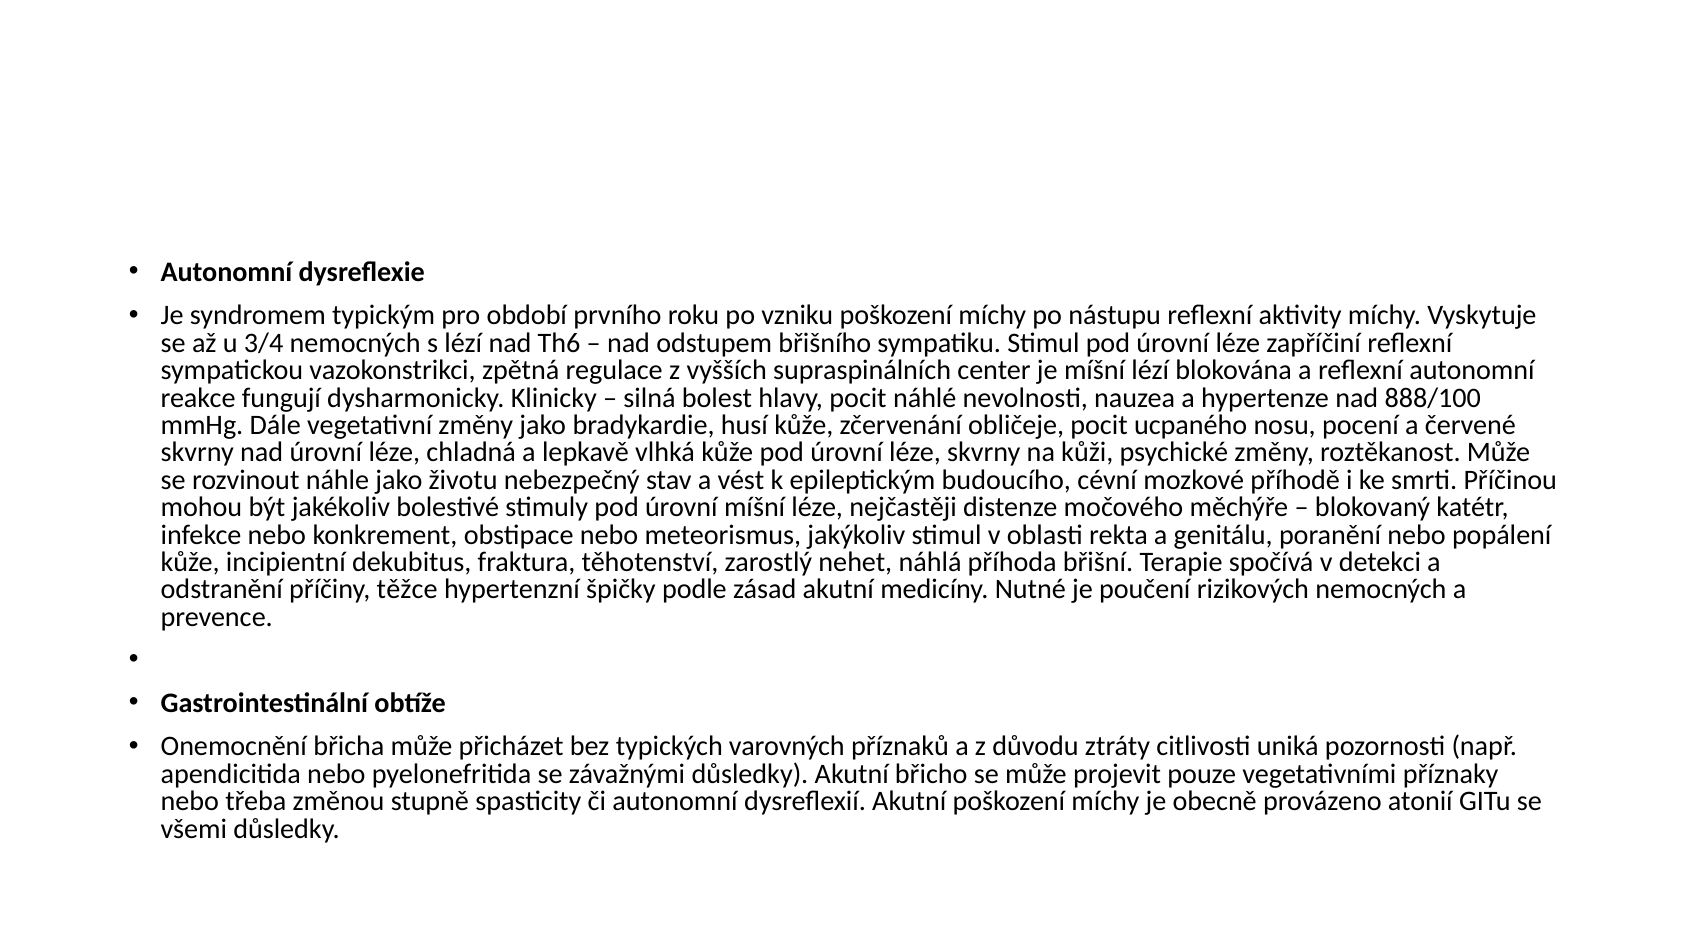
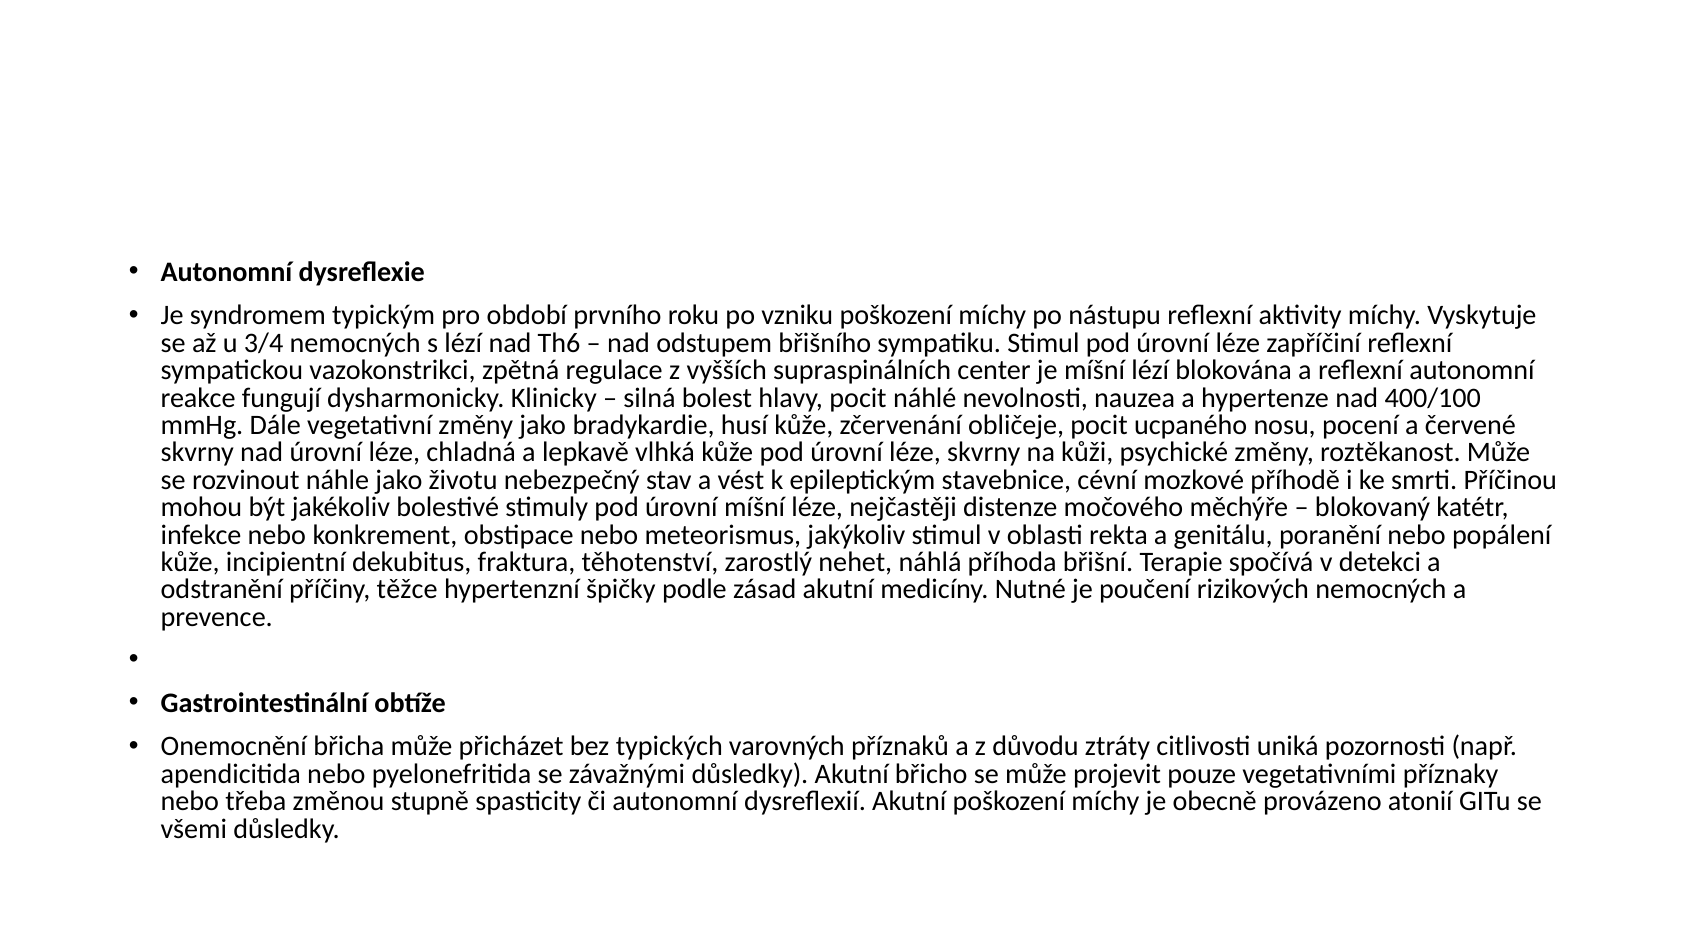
888/100: 888/100 -> 400/100 (1433, 398)
budoucího: budoucího -> stavebnice (1006, 480)
